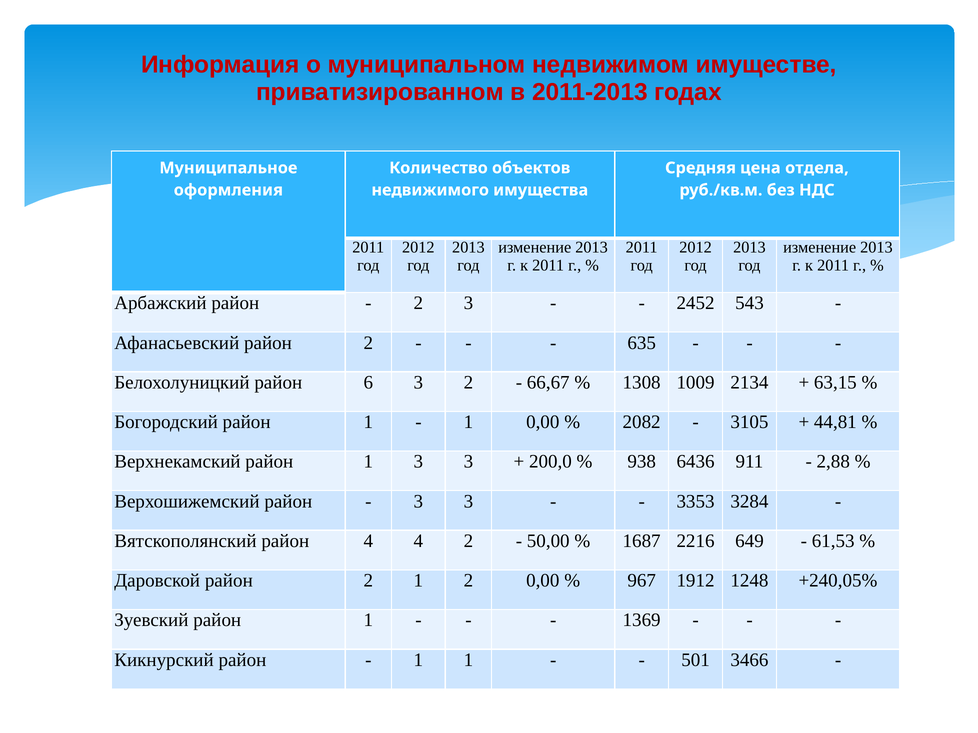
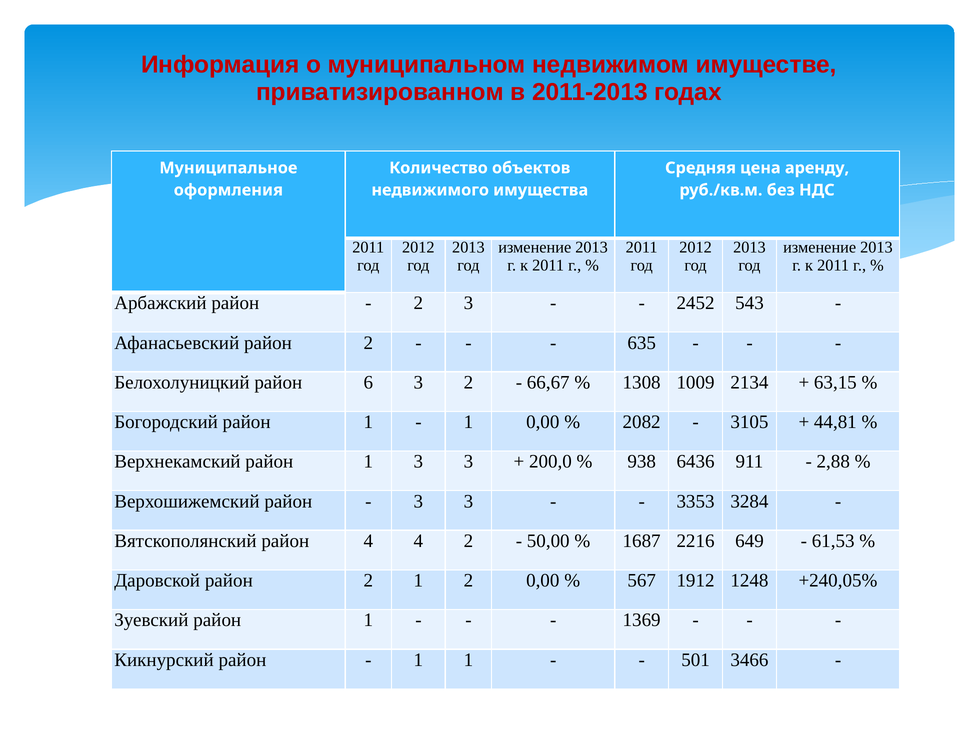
отдела: отдела -> аренду (817, 168)
967: 967 -> 567 (642, 581)
